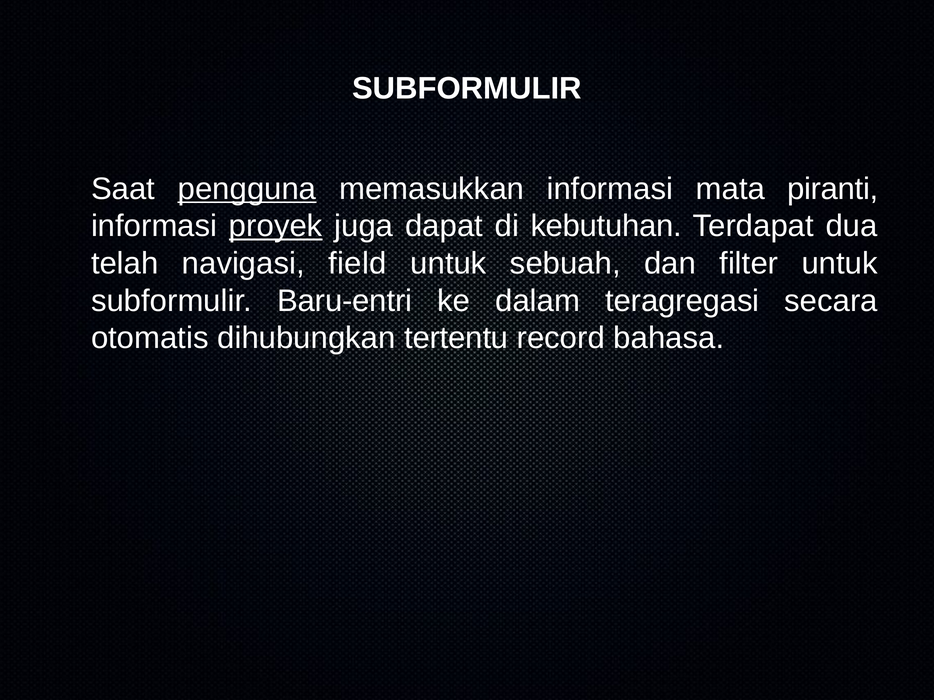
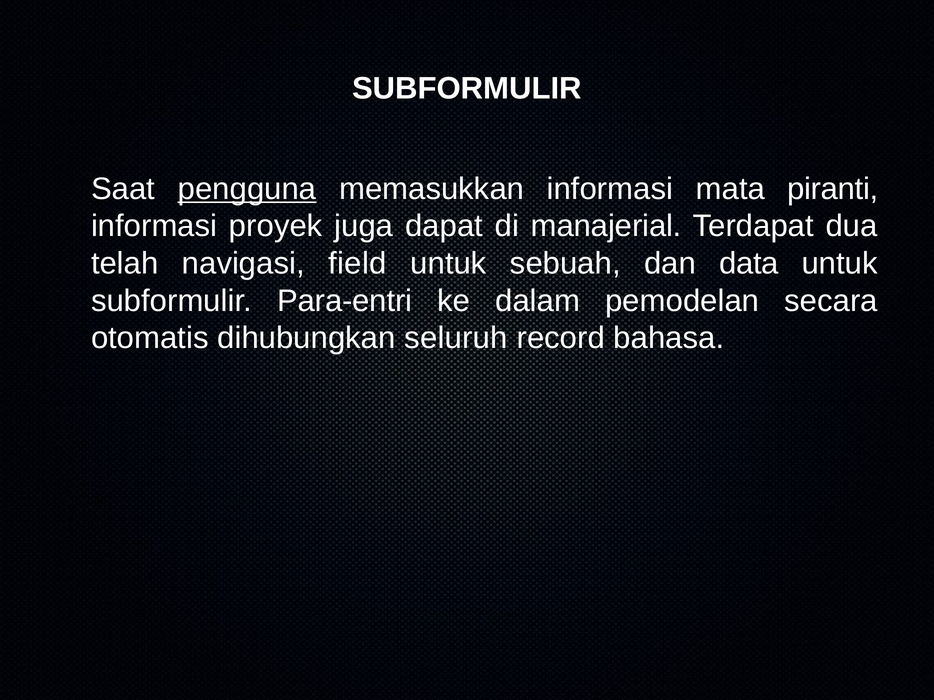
proyek underline: present -> none (276, 226)
kebutuhan: kebutuhan -> manajerial (606, 226)
filter: filter -> data (749, 264)
Baru-entri: Baru-entri -> Para-entri (345, 301)
teragregasi: teragregasi -> pemodelan (682, 301)
tertentu: tertentu -> seluruh (456, 338)
